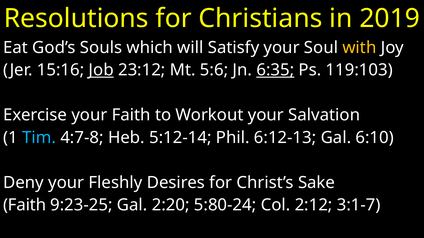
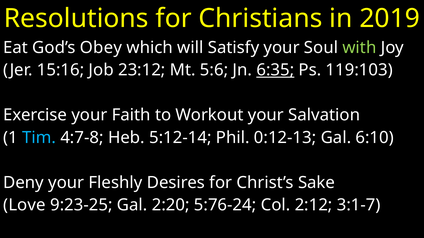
Souls: Souls -> Obey (101, 48)
with colour: yellow -> light green (359, 48)
Job underline: present -> none (101, 70)
6:12-13: 6:12-13 -> 0:12-13 (285, 138)
Faith: Faith -> Love (24, 205)
5:80-24: 5:80-24 -> 5:76-24 (225, 205)
